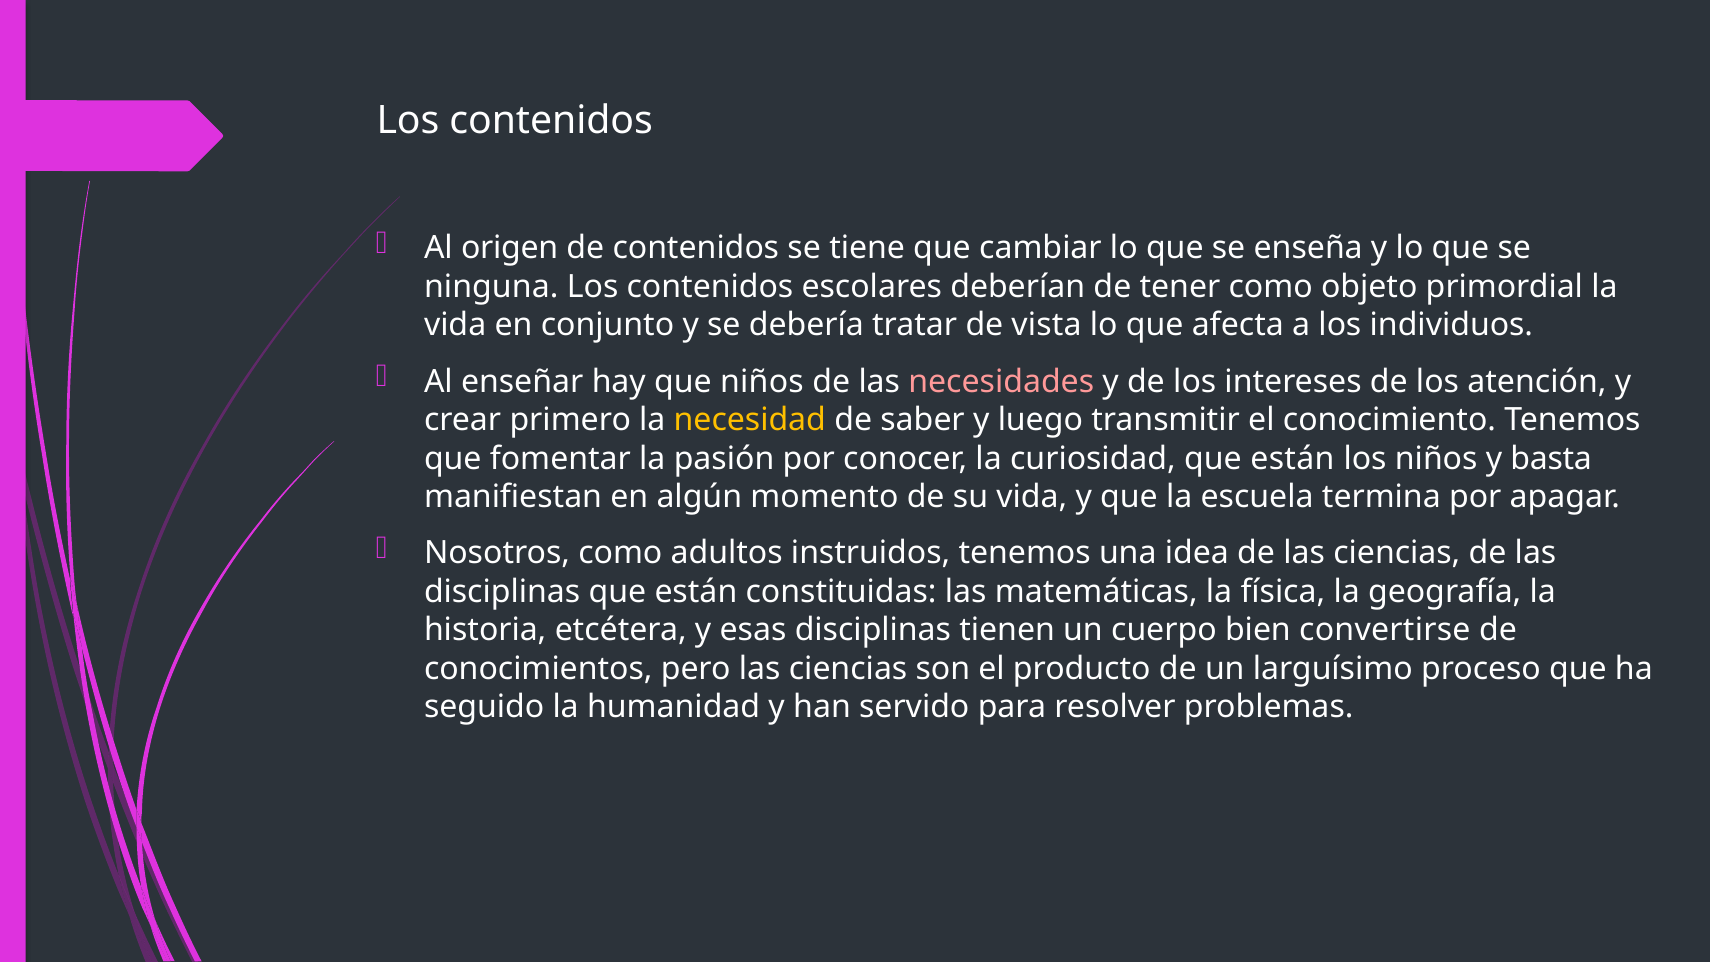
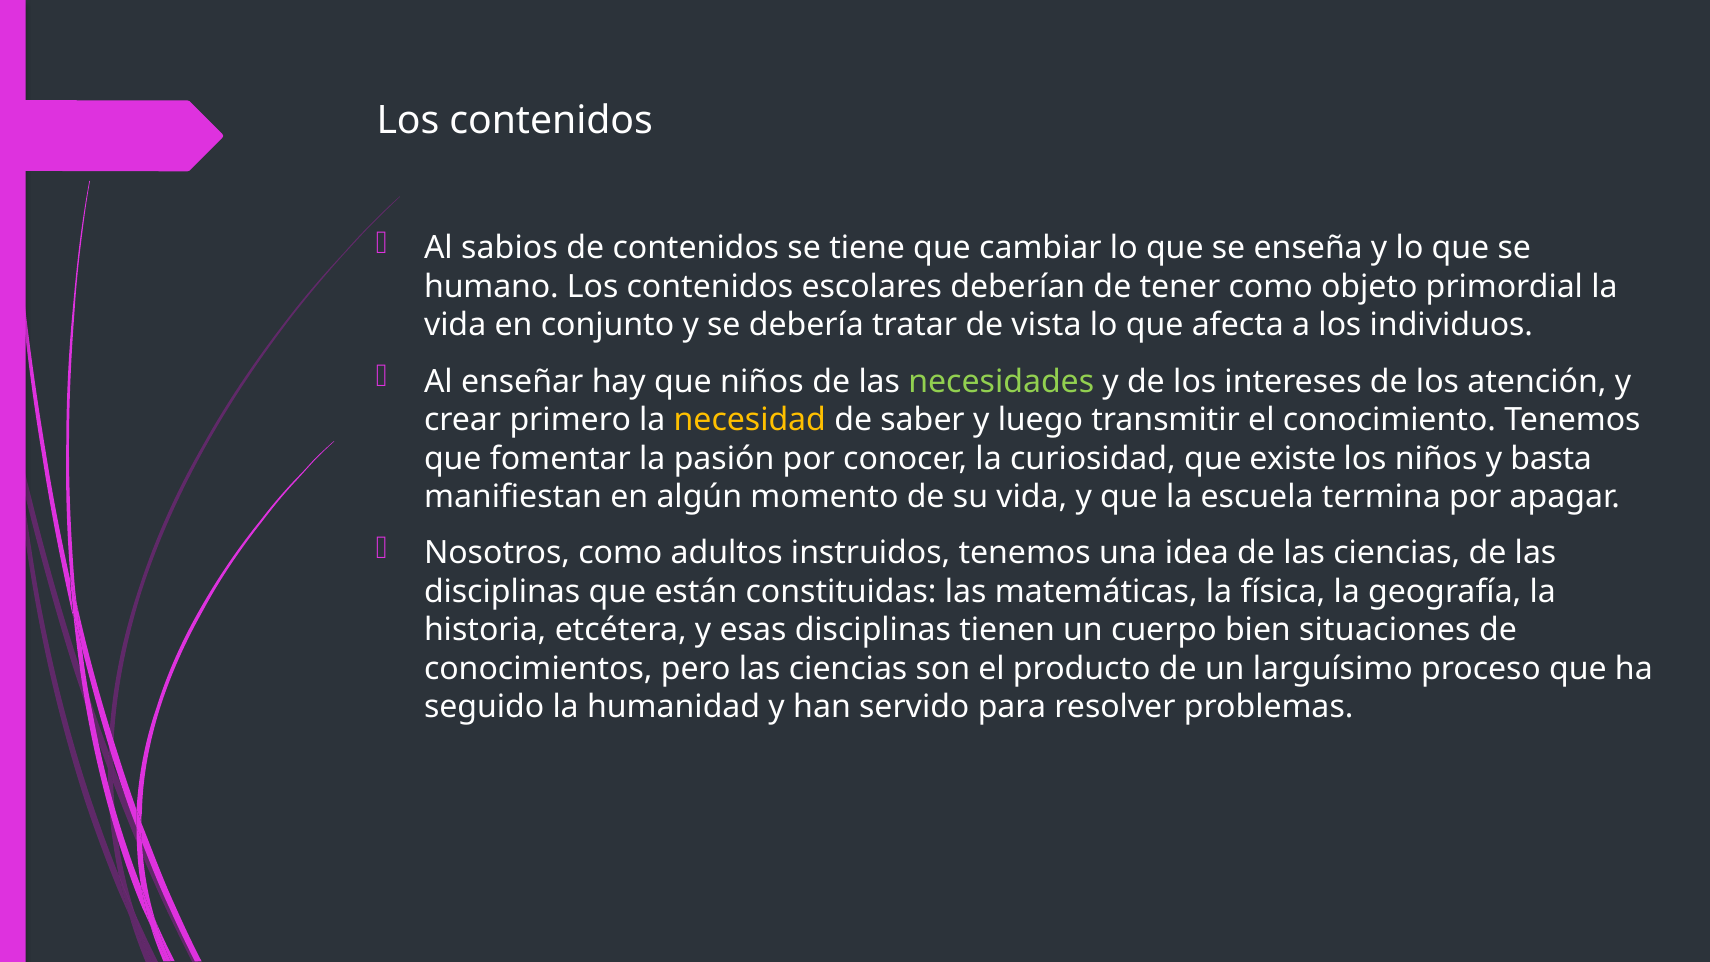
origen: origen -> sabios (509, 248)
ninguna: ninguna -> humano (491, 287)
necesidades colour: pink -> light green (1001, 382)
curiosidad que están: están -> existe (1293, 458)
convertirse: convertirse -> situaciones (1385, 630)
